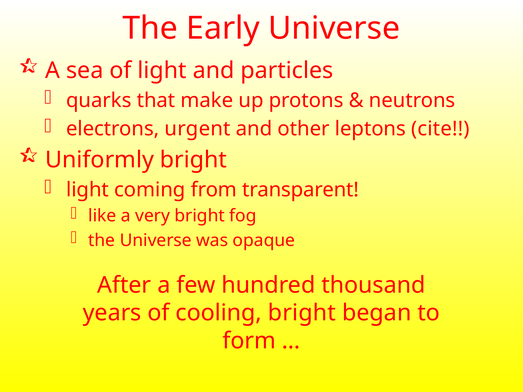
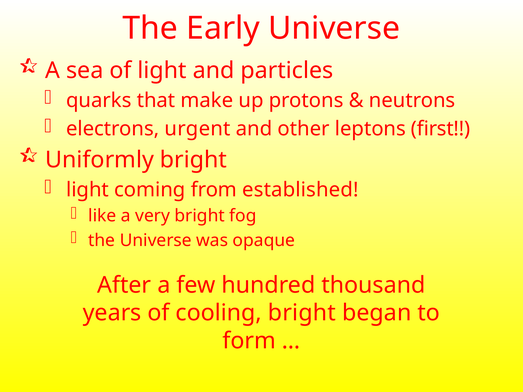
cite: cite -> first (441, 129)
transparent: transparent -> established (300, 190)
